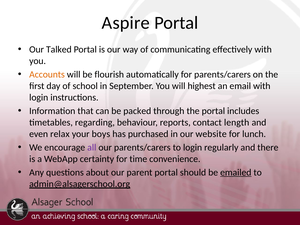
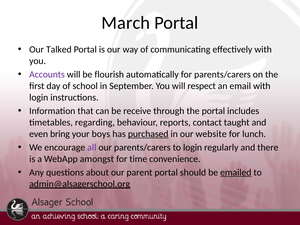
Aspire: Aspire -> March (126, 23)
Accounts colour: orange -> purple (47, 75)
highest: highest -> respect (202, 86)
packed: packed -> receive (137, 111)
length: length -> taught (237, 122)
relax: relax -> bring (60, 134)
purchased underline: none -> present (148, 134)
certainty: certainty -> amongst (97, 159)
